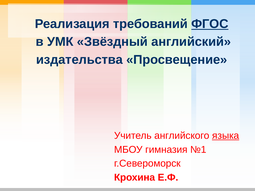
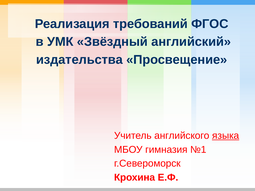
ФГОС underline: present -> none (210, 24)
